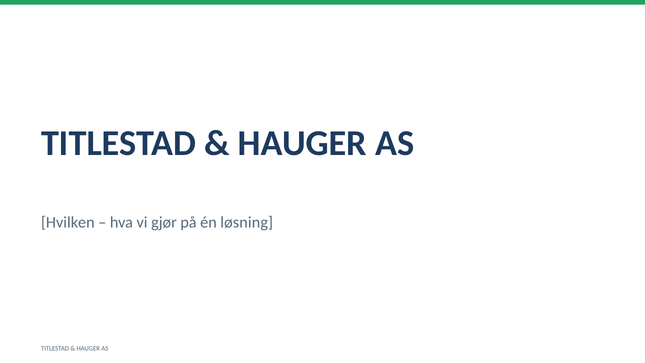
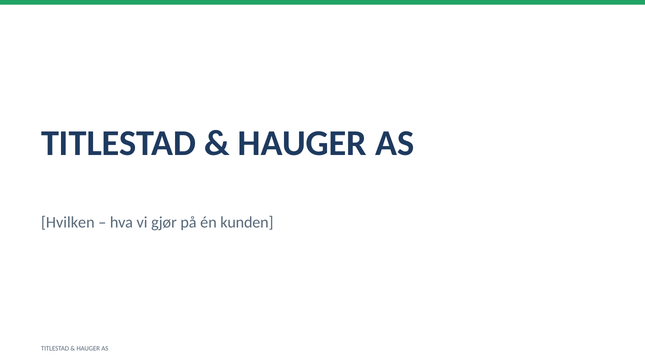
løsning: løsning -> kunden (247, 222)
